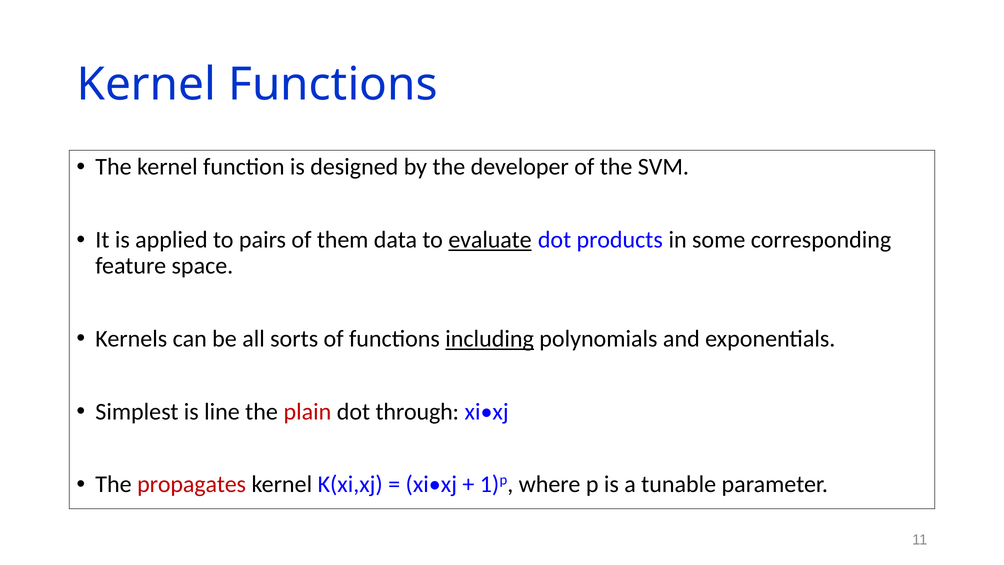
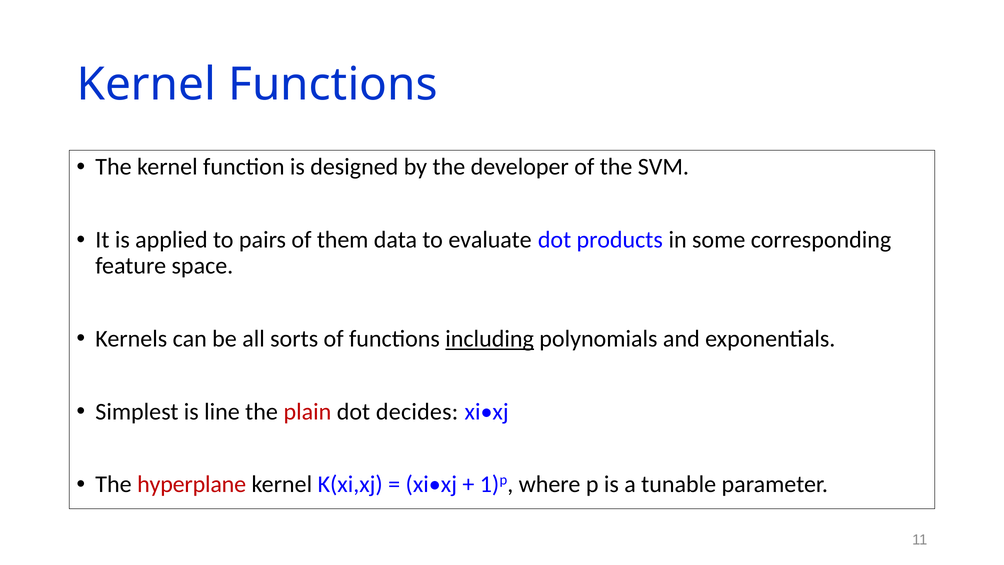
evaluate underline: present -> none (490, 240)
through: through -> decides (417, 411)
propagates: propagates -> hyperplane (192, 484)
